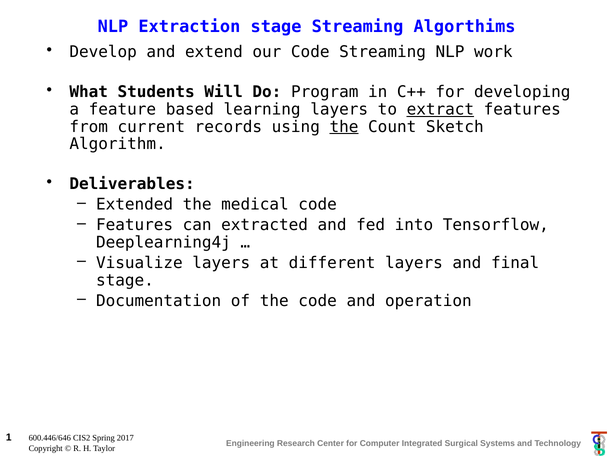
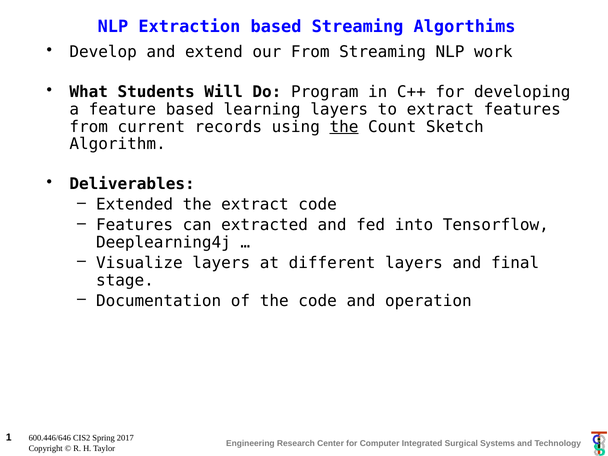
Extraction stage: stage -> based (276, 26)
our Code: Code -> From (310, 52)
extract underline: present -> none (440, 109)
the medical: medical -> extract (255, 205)
